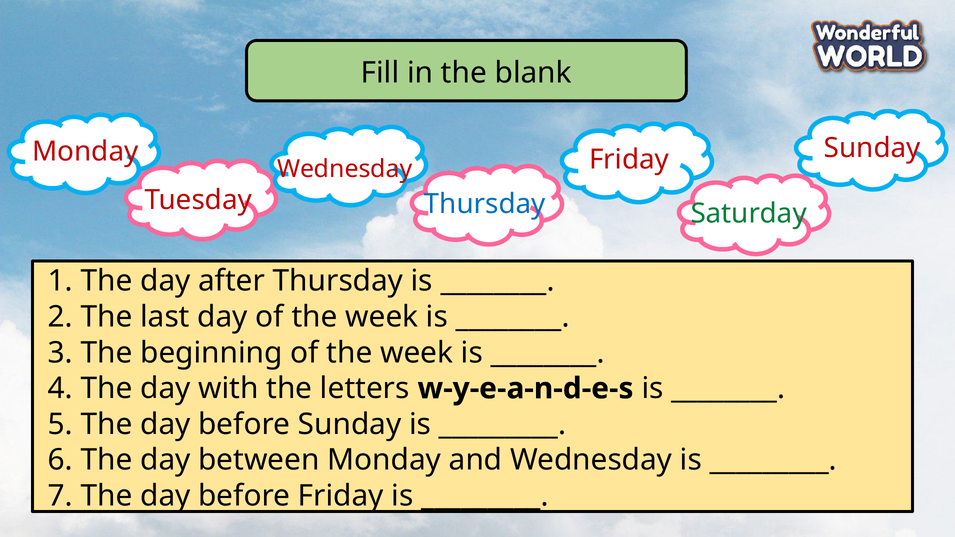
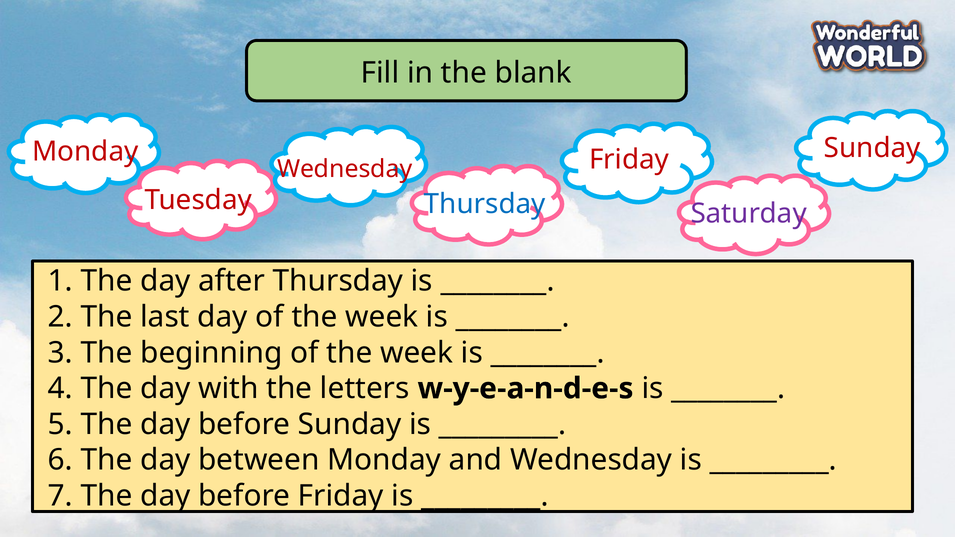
Saturday colour: green -> purple (749, 213)
